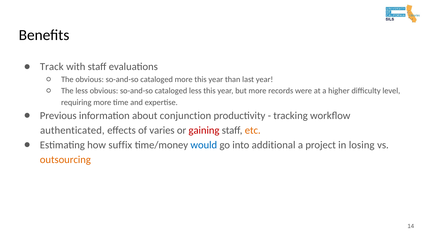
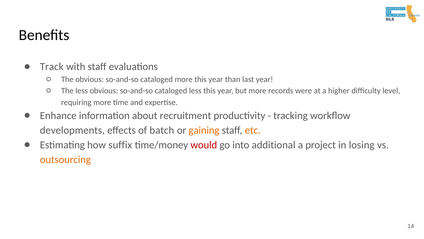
Previous: Previous -> Enhance (58, 116)
conjunction: conjunction -> recruitment (186, 116)
authenticated: authenticated -> developments (72, 130)
varies: varies -> batch (162, 130)
gaining colour: red -> orange (204, 130)
would colour: blue -> red (204, 145)
